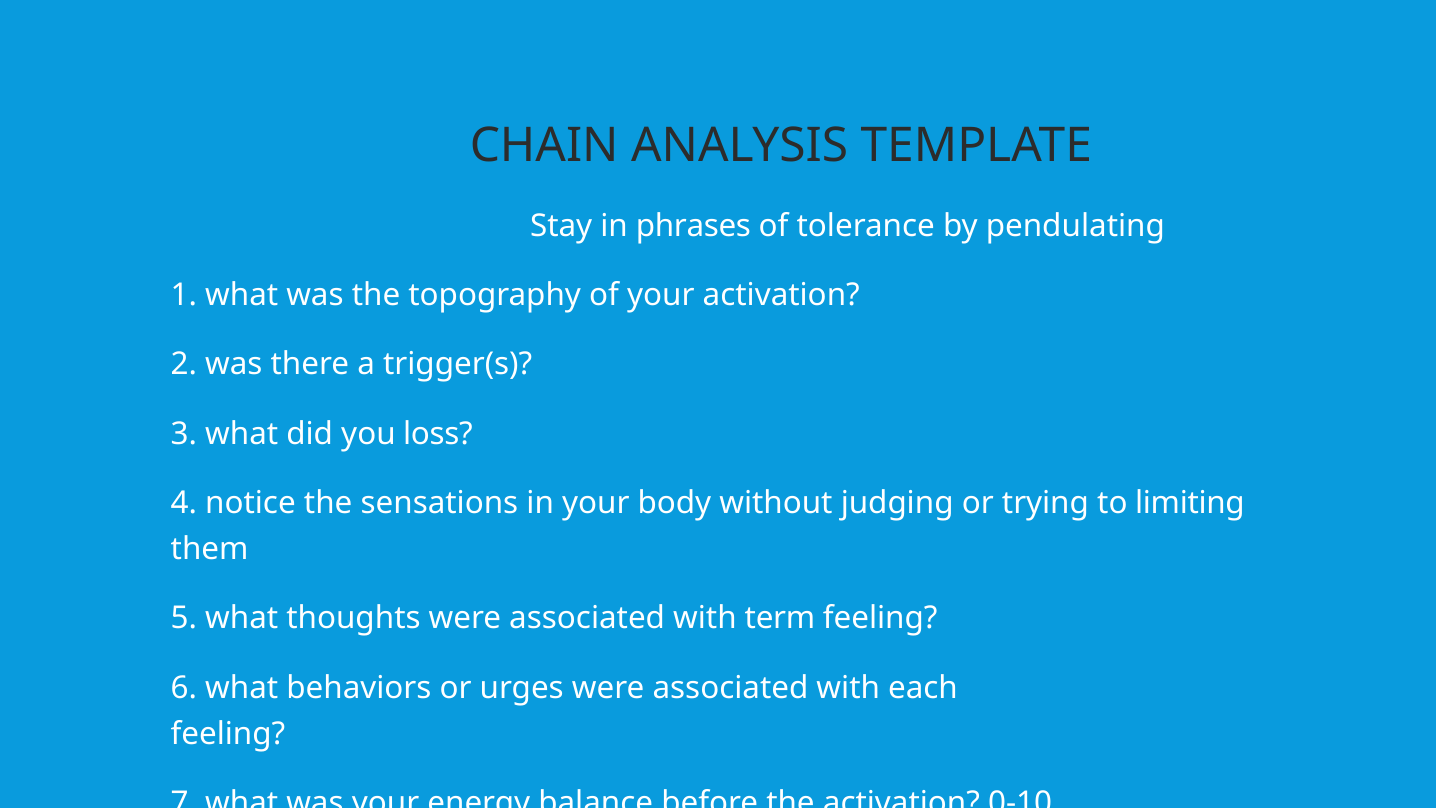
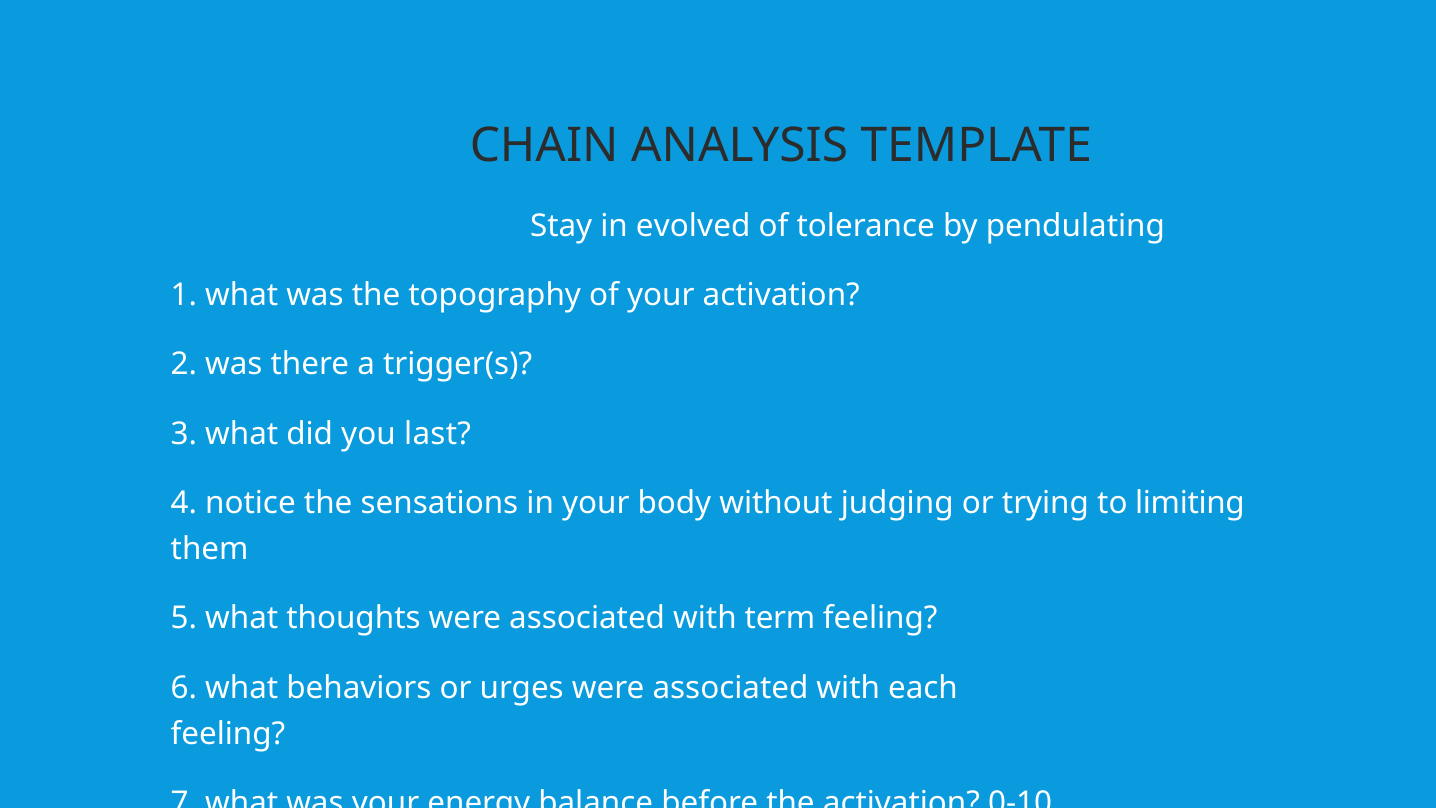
phrases: phrases -> evolved (693, 226)
loss: loss -> last (438, 434)
